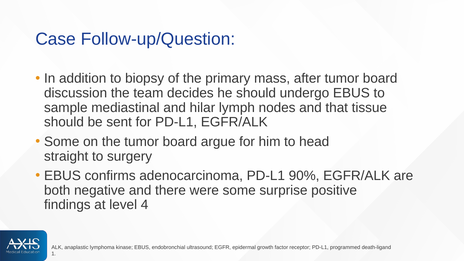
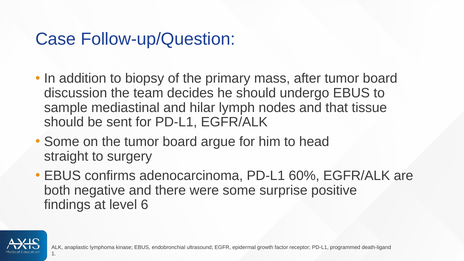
90%: 90% -> 60% (304, 176)
4: 4 -> 6 (145, 205)
